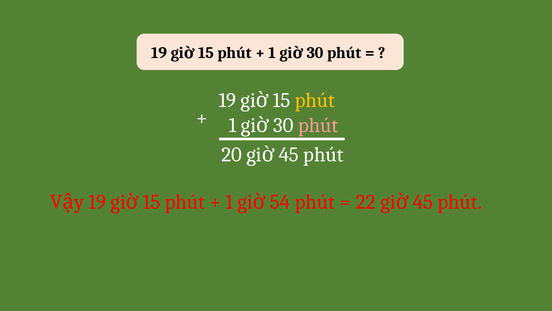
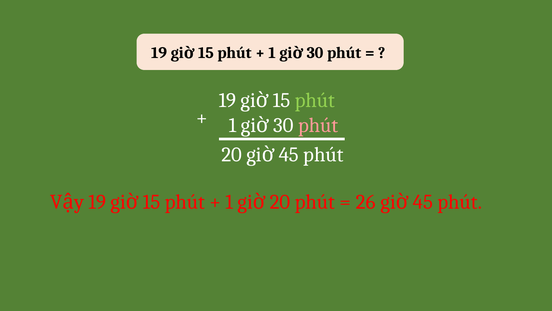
phút colour: yellow -> light green (315, 100)
54: 54 -> 20 (280, 202)
22: 22 -> 26 (366, 202)
